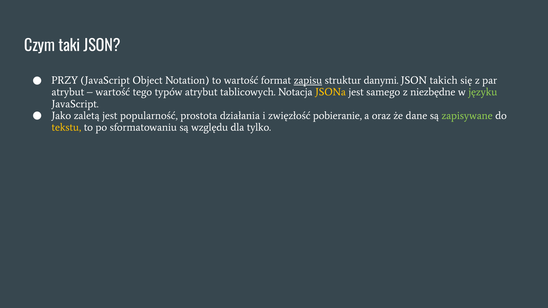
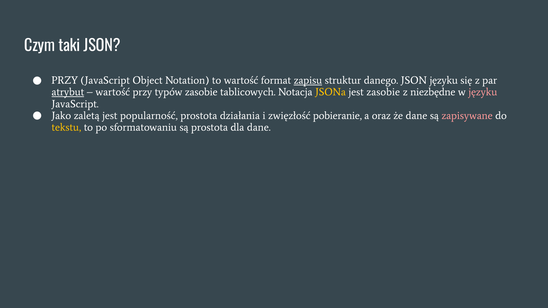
danymi: danymi -> danego (381, 80)
JSON takich: takich -> języku (444, 80)
atrybut underline: none -> present (68, 92)
wartość tego: tego -> przy (142, 92)
typów atrybut: atrybut -> zasobie (201, 92)
jest samego: samego -> zasobie (383, 92)
języku colour: light green -> pink (483, 92)
zapisywane colour: light green -> pink (467, 116)
są względu: względu -> prostota (210, 127)
dla tylko: tylko -> dane (259, 127)
